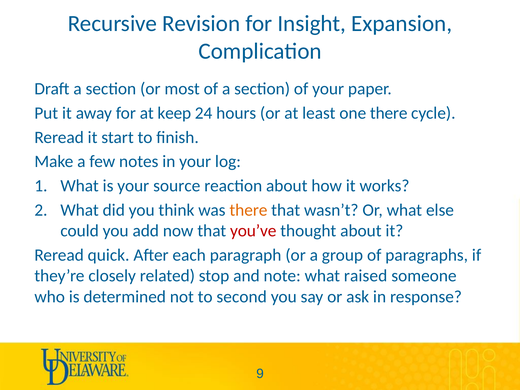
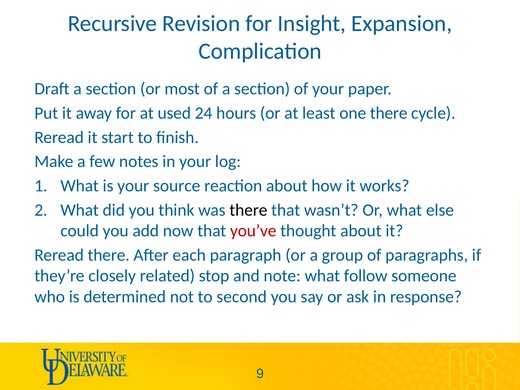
keep: keep -> used (174, 113)
there colour: orange -> black (248, 210)
Reread quick: quick -> there (109, 255)
raised: raised -> follow (366, 276)
